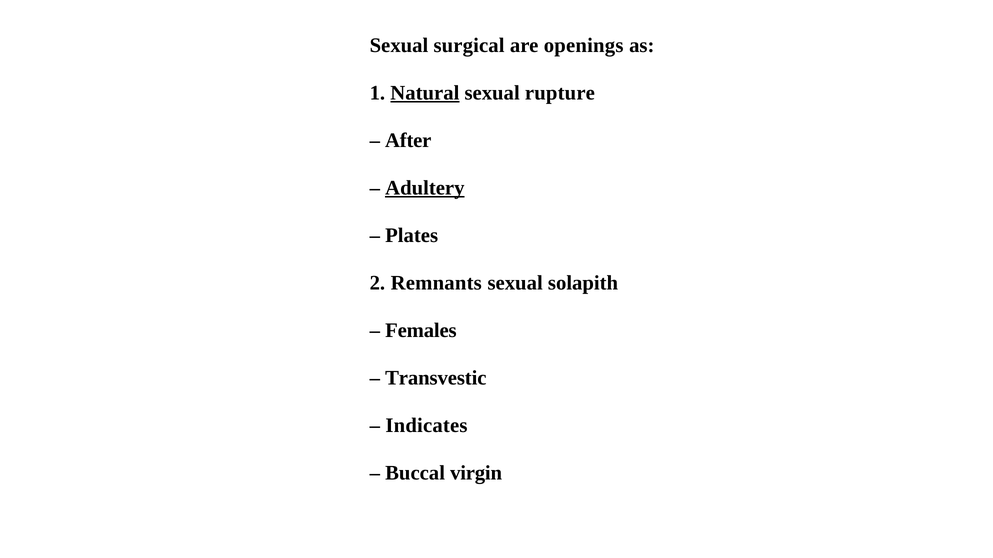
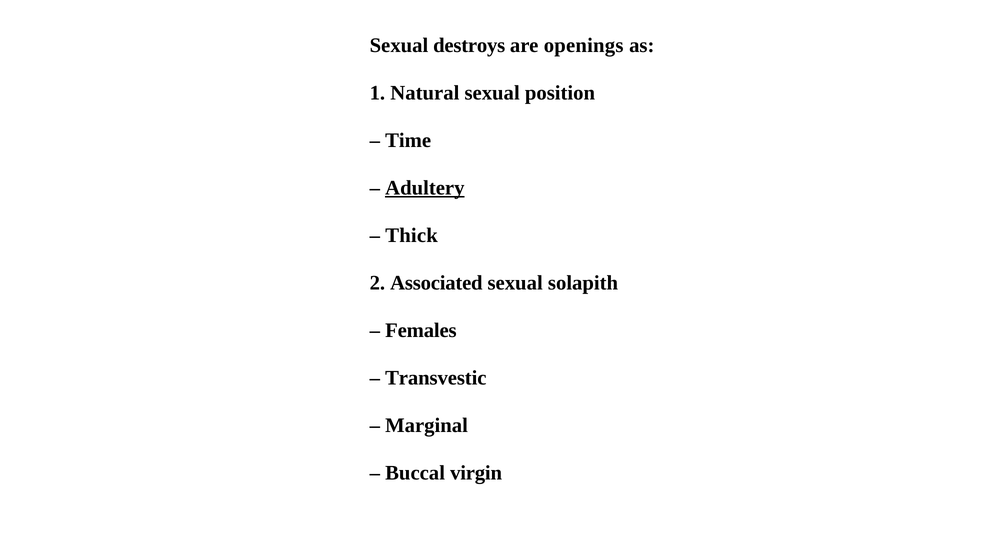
surgical: surgical -> destroys (469, 45)
Natural underline: present -> none (425, 93)
rupture: rupture -> position (560, 93)
After: After -> Time (408, 141)
Plates: Plates -> Thick (412, 236)
Remnants: Remnants -> Associated (436, 283)
Indicates: Indicates -> Marginal (427, 426)
